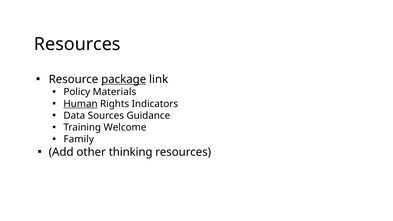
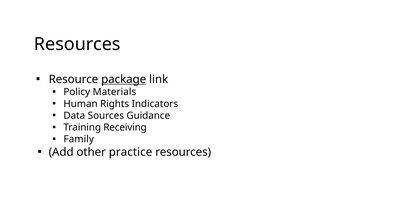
Human underline: present -> none (81, 104)
Welcome: Welcome -> Receiving (125, 127)
thinking: thinking -> practice (131, 152)
